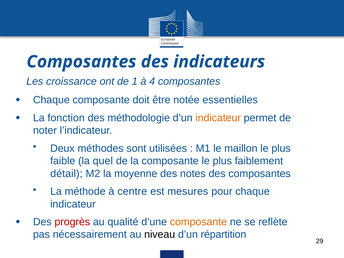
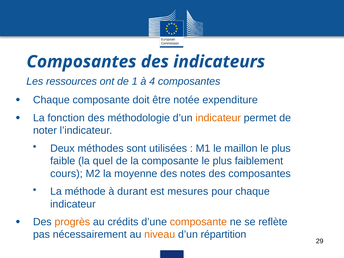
croissance: croissance -> ressources (71, 81)
essentielles: essentielles -> expenditure (230, 100)
détail: détail -> cours (66, 174)
centre: centre -> durant (132, 191)
progrès colour: red -> orange (72, 222)
qualité: qualité -> crédits (123, 222)
niveau colour: black -> orange (160, 235)
